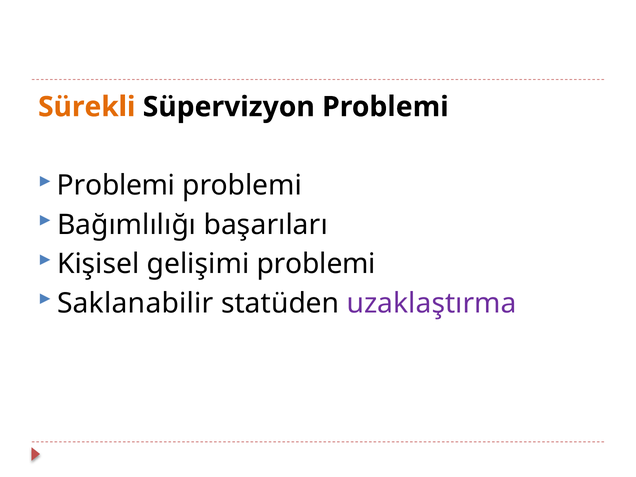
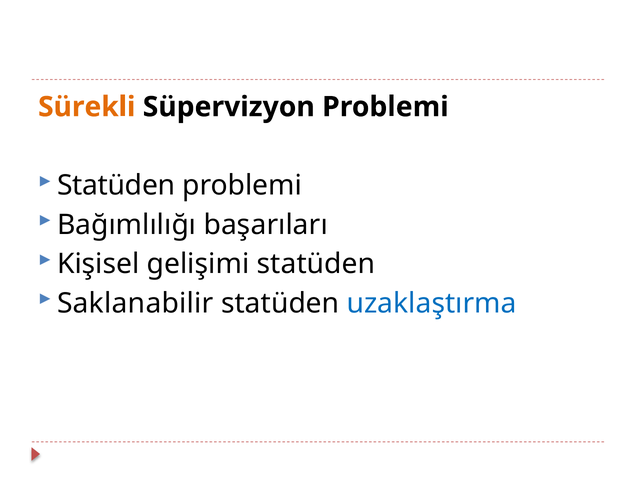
Problemi: Problemi -> Statüden (116, 185)
gelişimi problemi: problemi -> statüden (316, 264)
uzaklaştırma colour: purple -> blue (432, 303)
